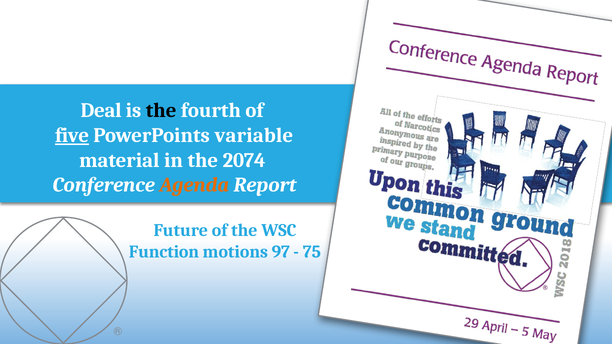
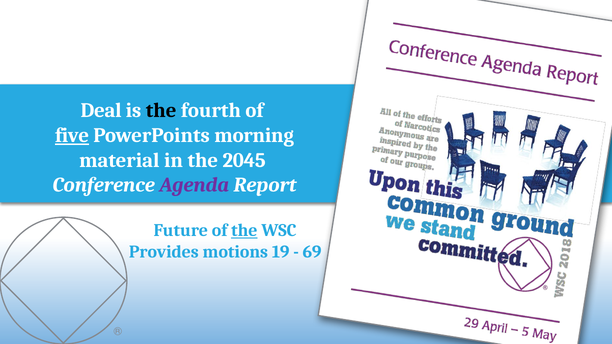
variable: variable -> morning (254, 136)
2074: 2074 -> 2045 (244, 160)
Agenda colour: orange -> purple (194, 185)
the underline: none -> present (244, 230)
Function: Function -> Provides (164, 252)
97: 97 -> 19 (281, 252)
75: 75 -> 69 (312, 252)
